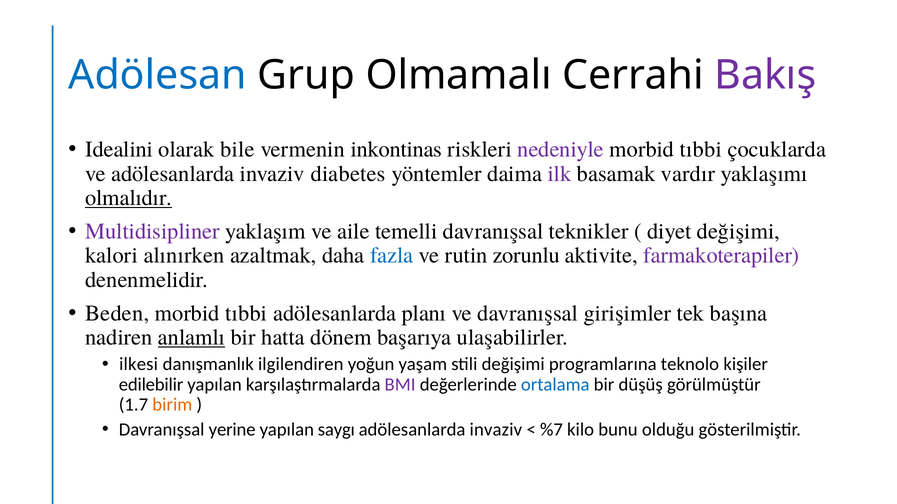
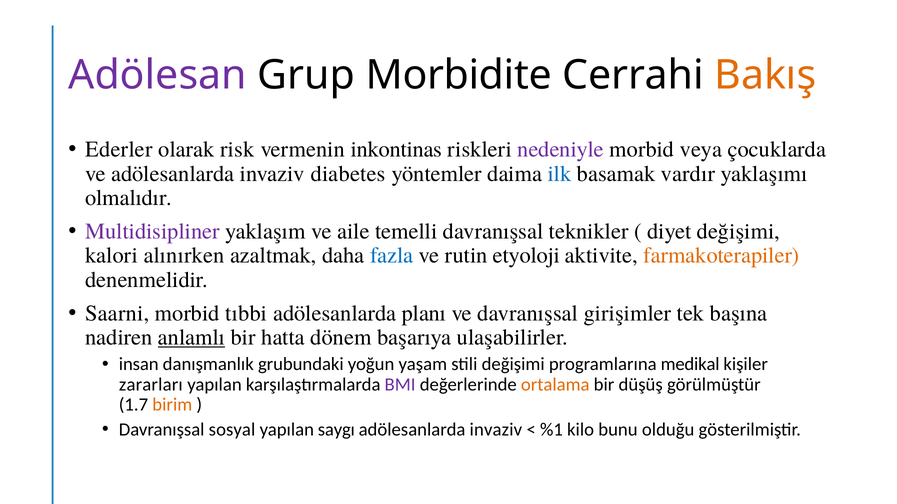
Adölesan colour: blue -> purple (158, 75)
Olmamalı: Olmamalı -> Morbidite (459, 75)
Bakış colour: purple -> orange (765, 75)
Idealini: Idealini -> Ederler (119, 150)
bile: bile -> risk (237, 150)
tıbbi: tıbbi -> veya (701, 150)
ilk colour: purple -> blue (559, 174)
olmalıdır underline: present -> none (129, 198)
zorunlu: zorunlu -> etyoloji (526, 256)
farmakoterapiler colour: purple -> orange (721, 256)
Beden: Beden -> Saarni (117, 314)
ilkesi: ilkesi -> insan (139, 365)
ilgilendiren: ilgilendiren -> grubundaki (301, 365)
teknolo: teknolo -> medikal (690, 365)
edilebilir: edilebilir -> zararları (151, 385)
ortalama colour: blue -> orange (555, 385)
yerine: yerine -> sosyal (232, 430)
%7: %7 -> %1 (551, 430)
